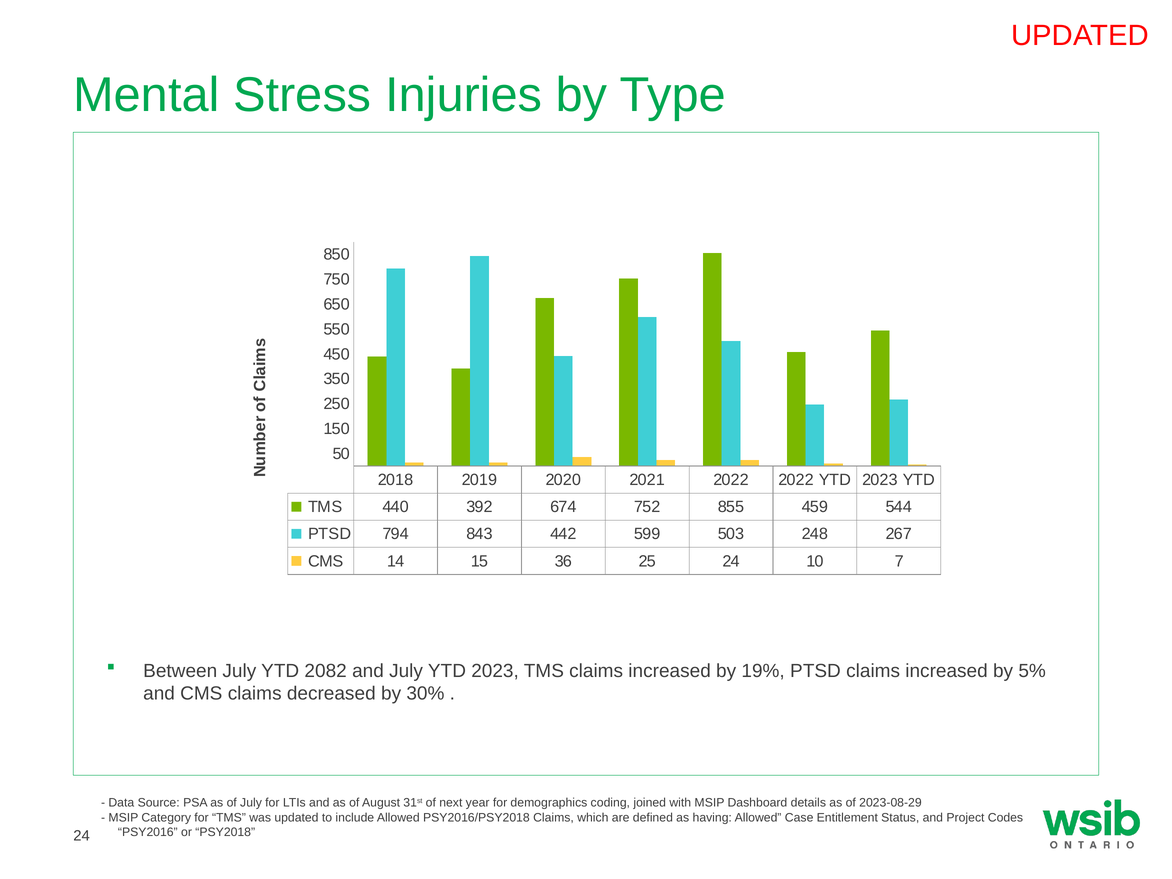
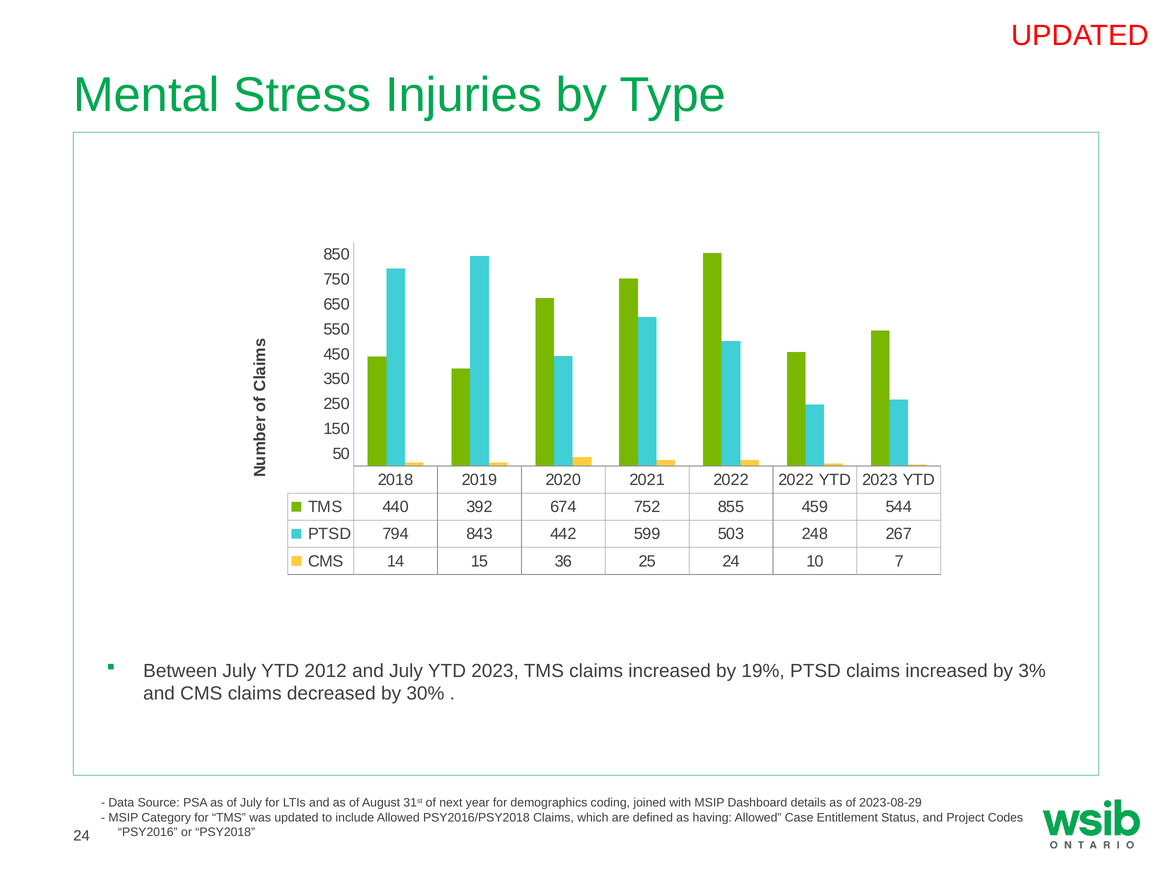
2082: 2082 -> 2012 (326, 671)
5%: 5% -> 3% (1032, 671)
